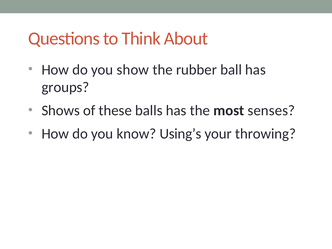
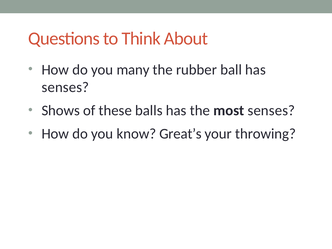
show: show -> many (133, 70)
groups: groups -> senses (65, 87)
Using’s: Using’s -> Great’s (180, 134)
